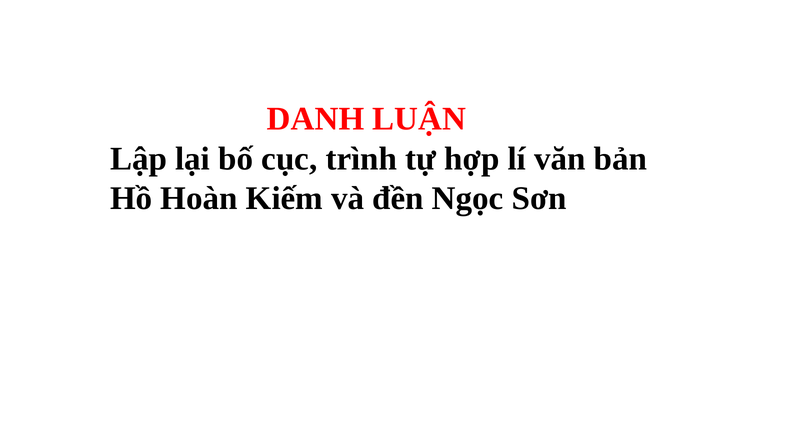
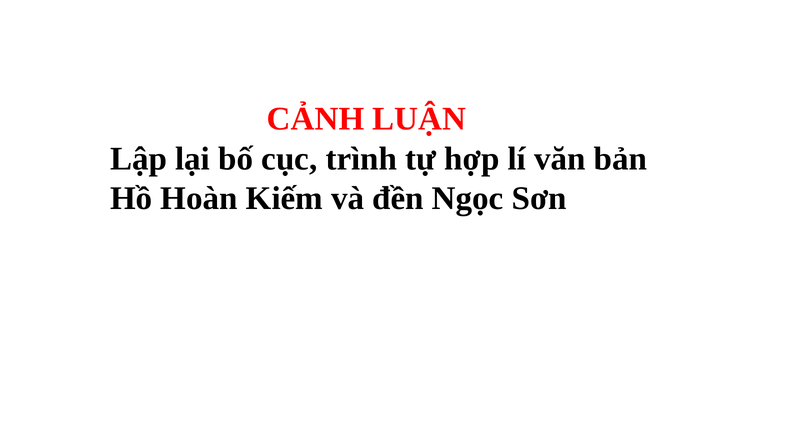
DANH: DANH -> CẢNH (316, 119)
